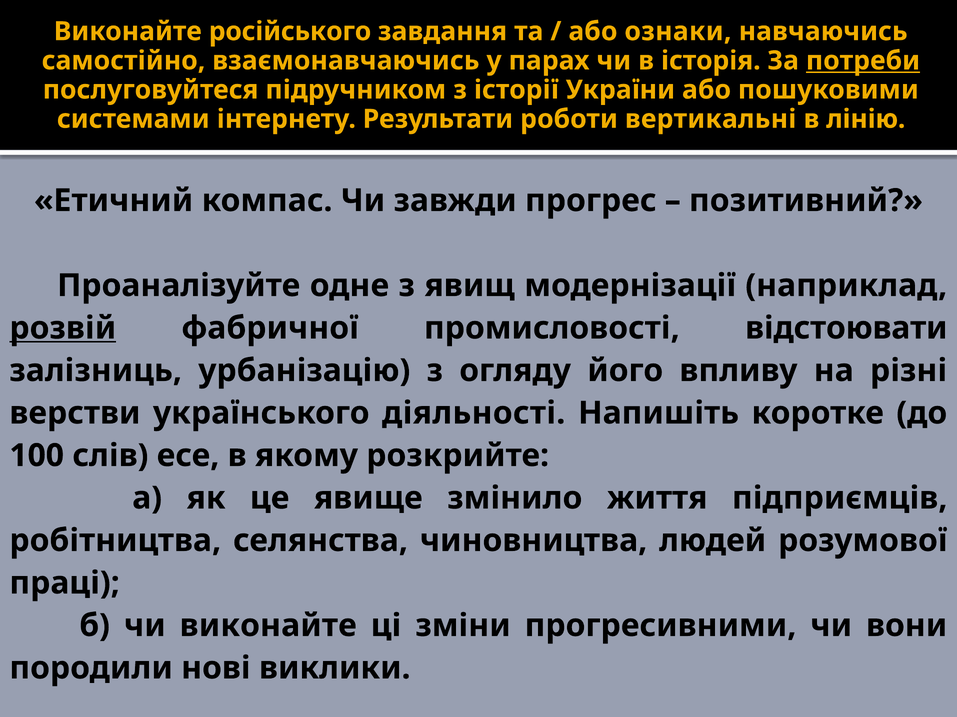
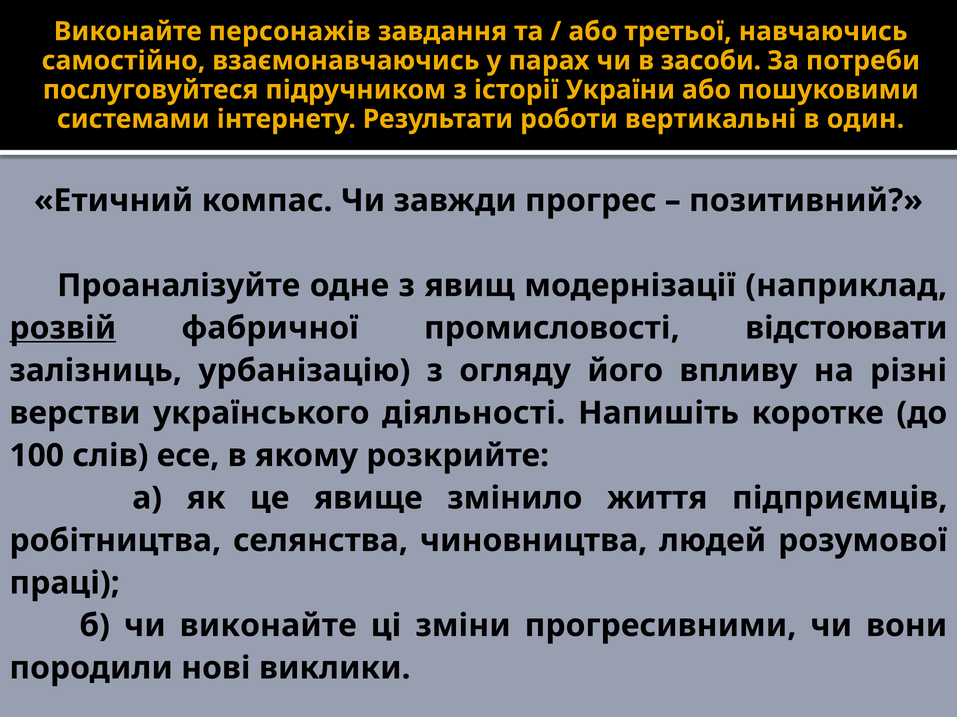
російського: російського -> персонажів (290, 31)
ознаки: ознаки -> третьої (678, 31)
історія: історія -> засоби (711, 61)
потреби underline: present -> none (863, 61)
лінію: лінію -> один (865, 119)
